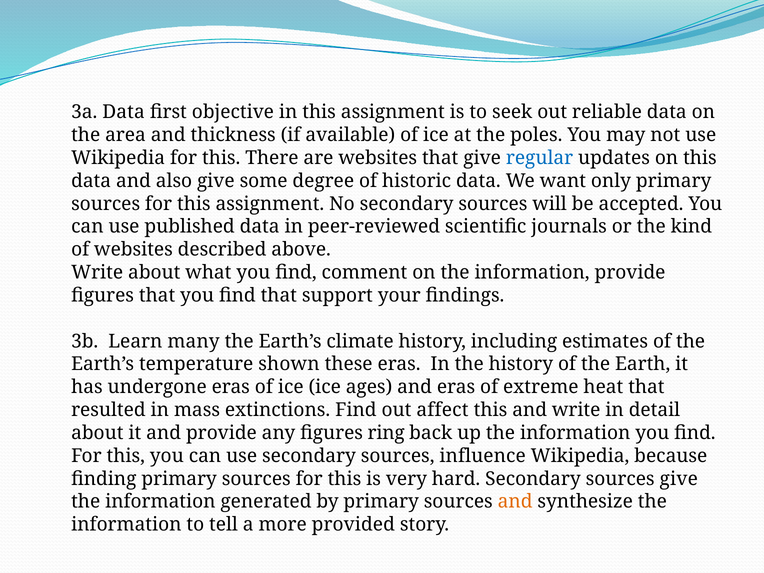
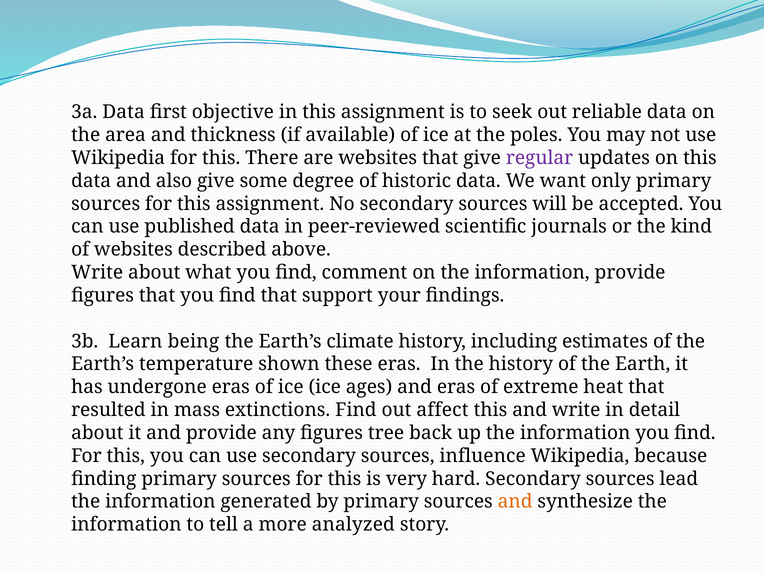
regular colour: blue -> purple (540, 158)
many: many -> being (193, 341)
ring: ring -> tree (386, 433)
sources give: give -> lead (679, 479)
provided: provided -> analyzed (353, 525)
